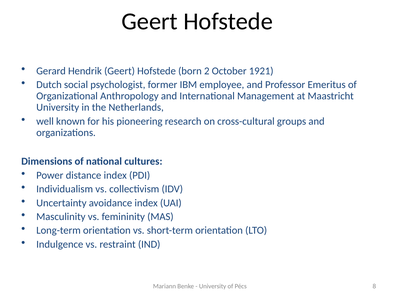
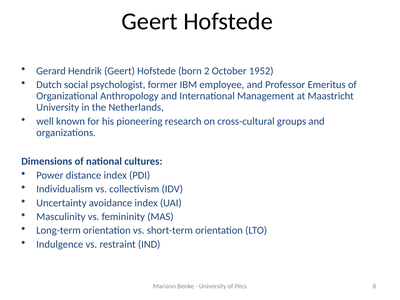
1921: 1921 -> 1952 (261, 71)
